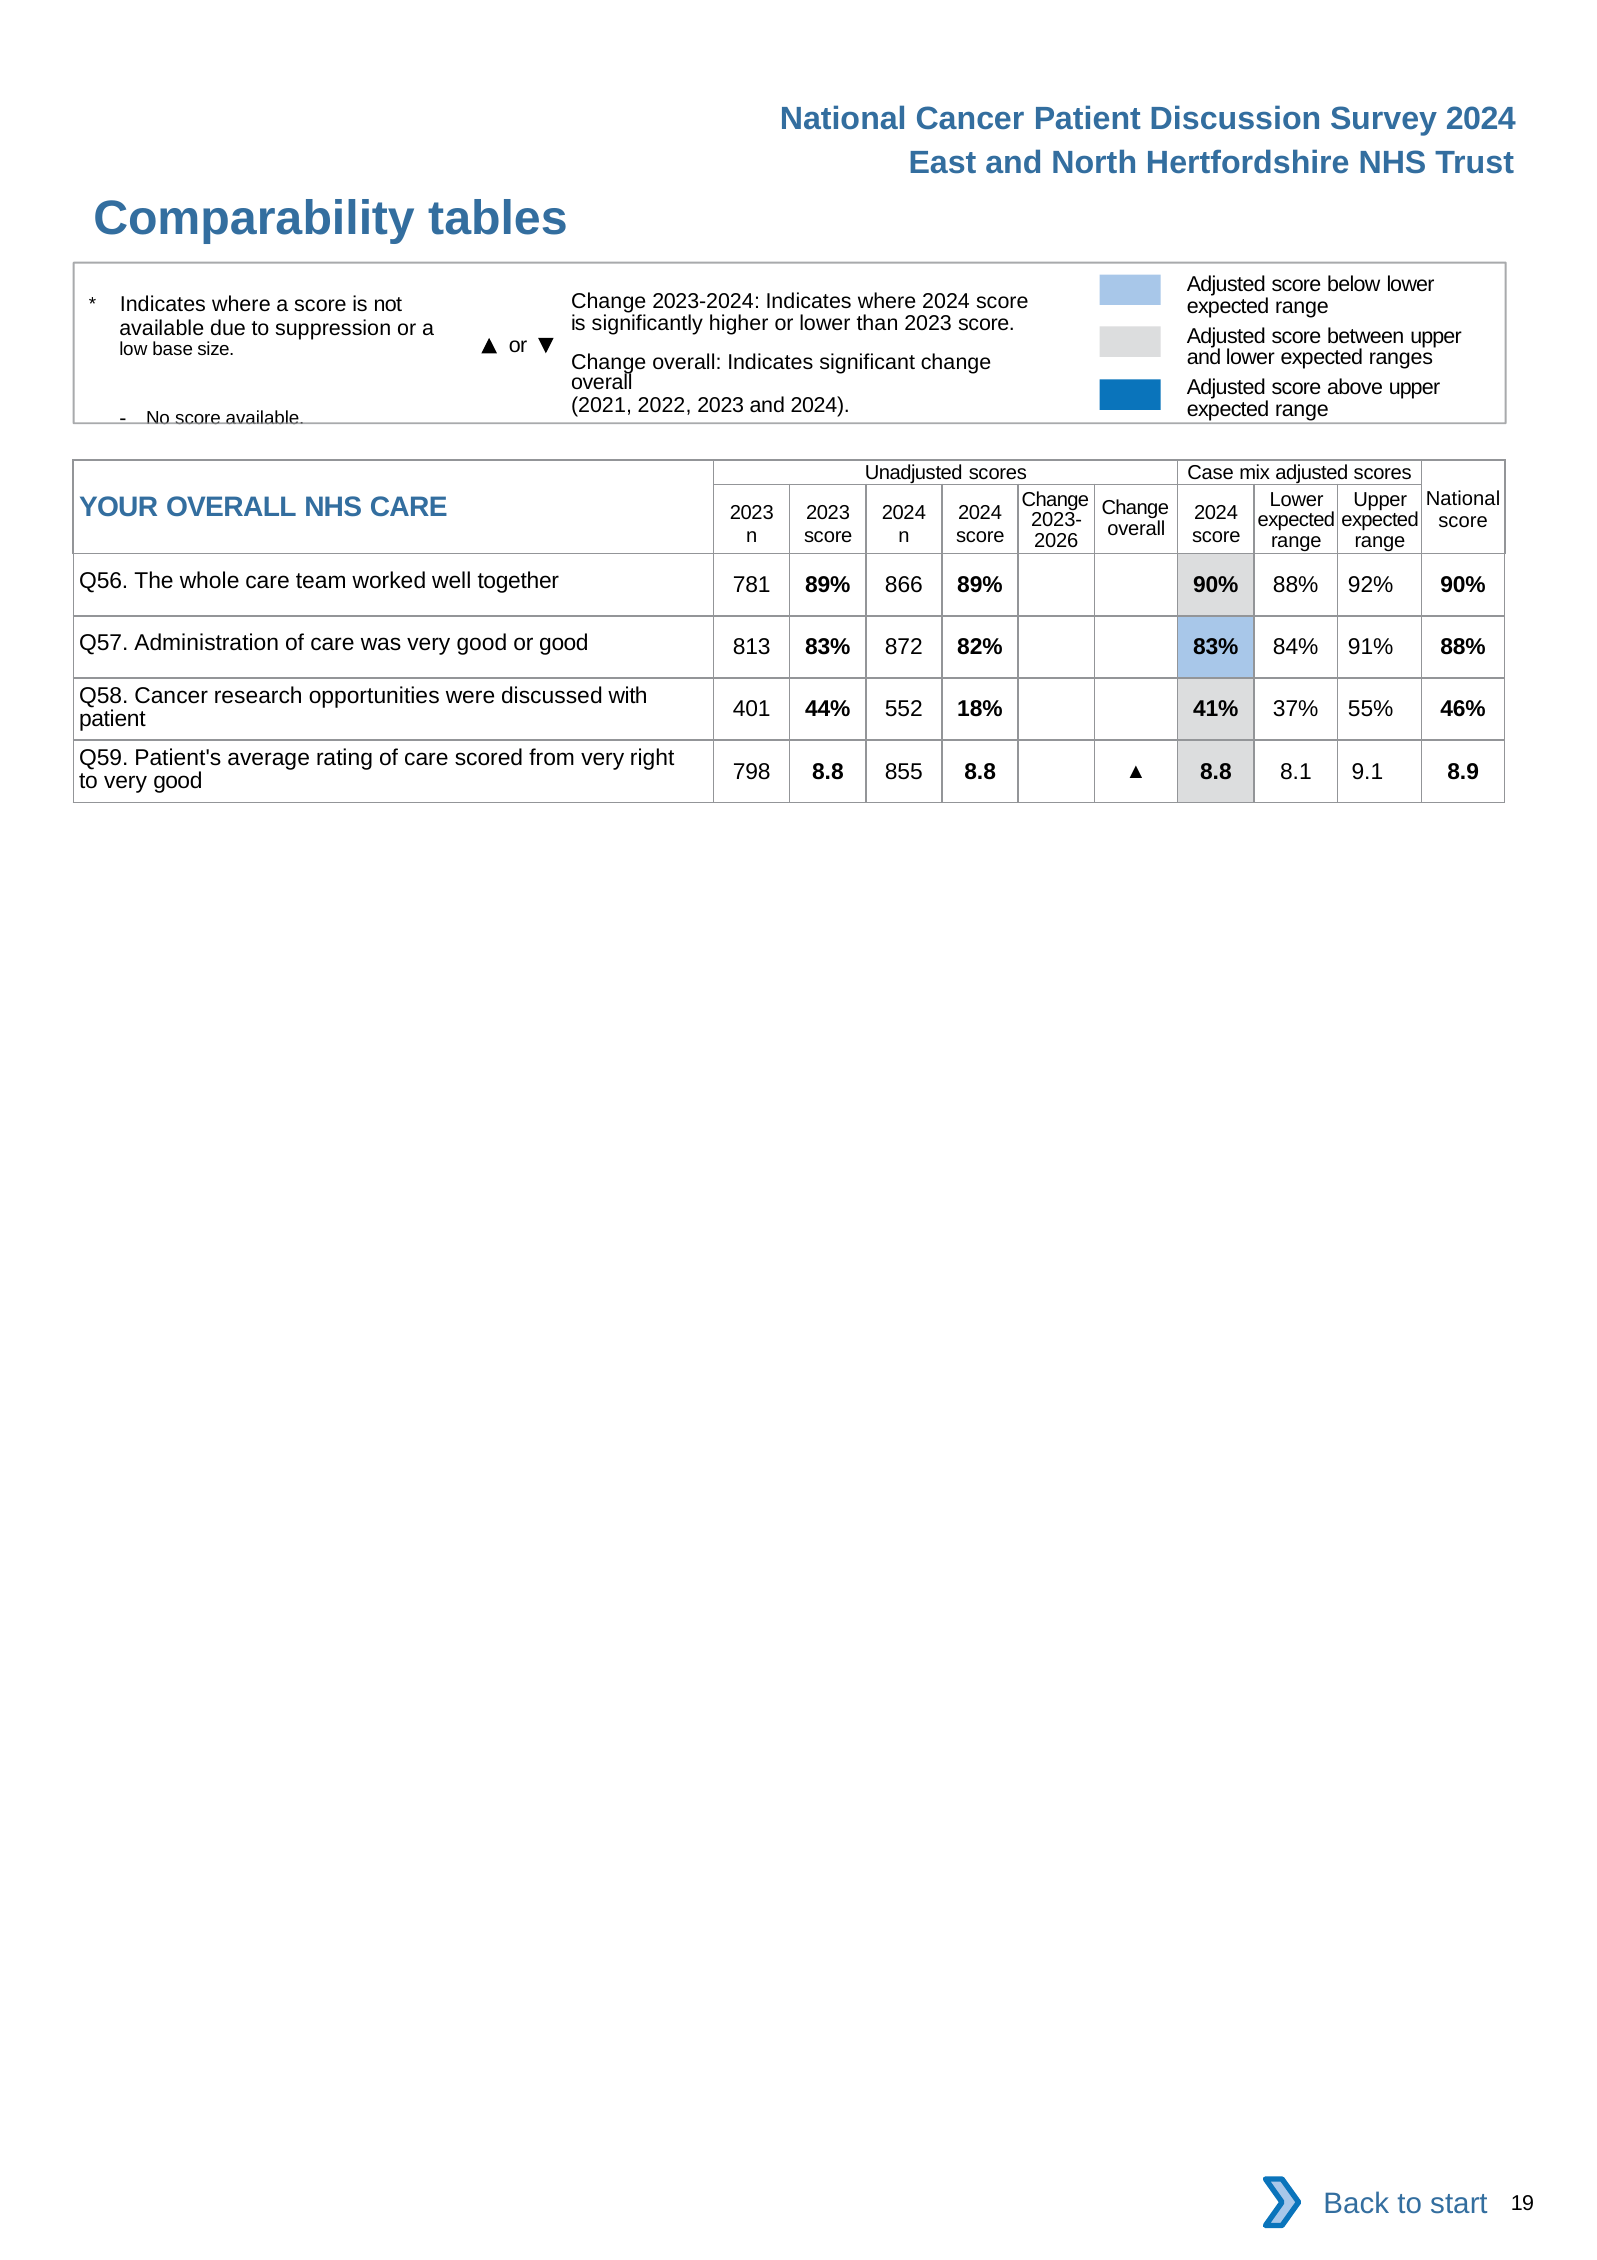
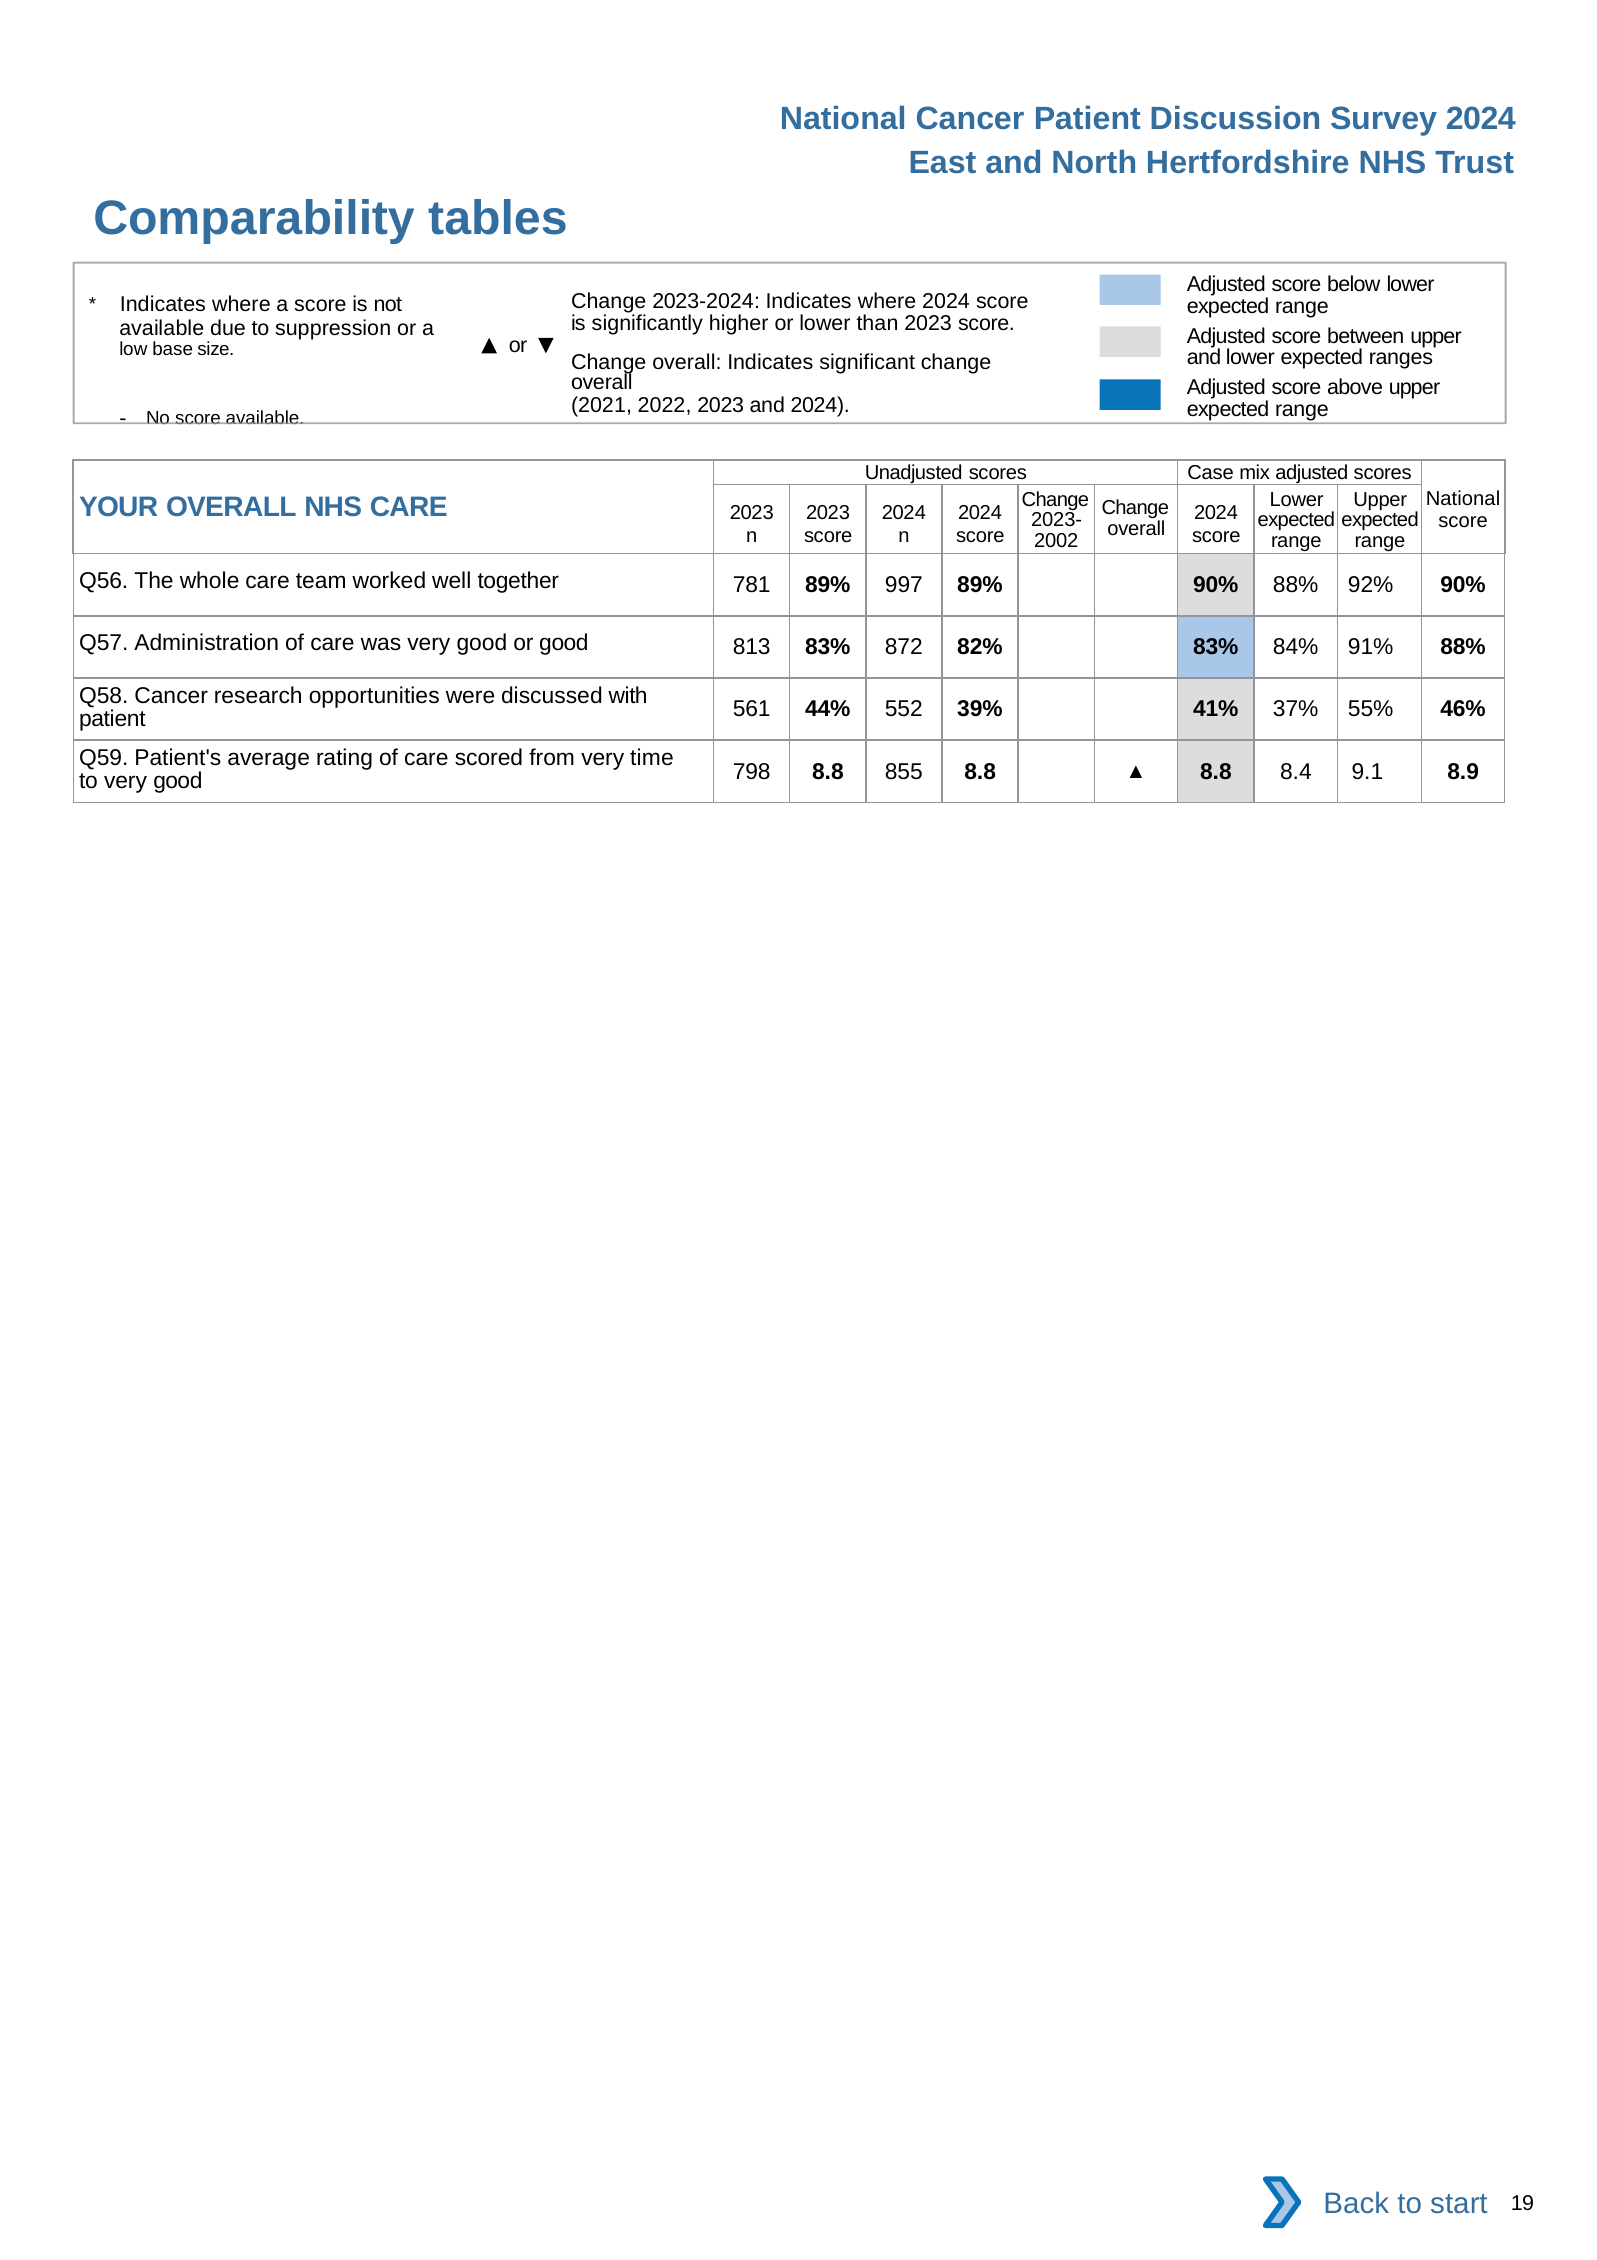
2026: 2026 -> 2002 (1056, 540)
866: 866 -> 997 (904, 585)
401: 401 -> 561 (752, 709)
18%: 18% -> 39% (980, 709)
right: right -> time (652, 758)
8.1: 8.1 -> 8.4 (1296, 771)
